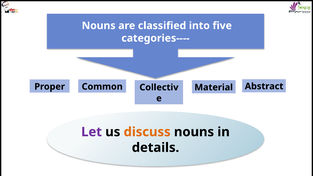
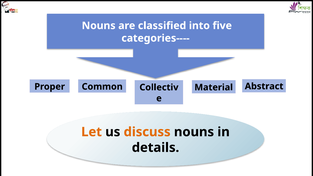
Let colour: purple -> orange (92, 132)
